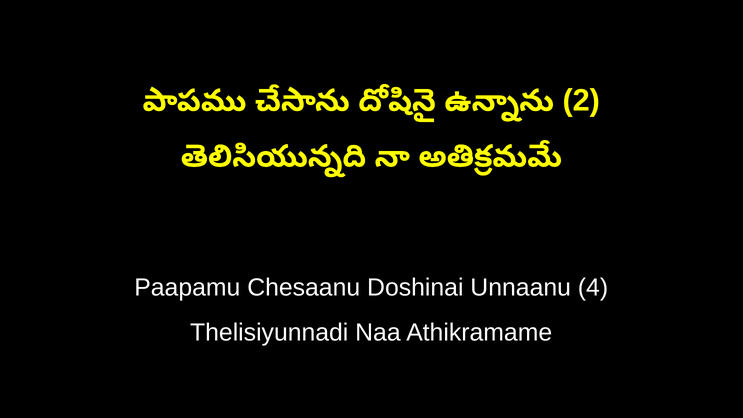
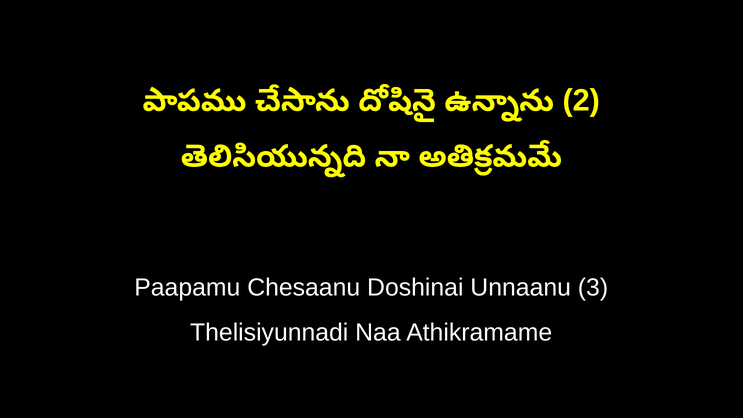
4: 4 -> 3 (593, 288)
